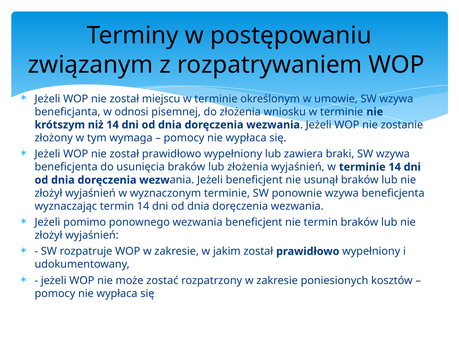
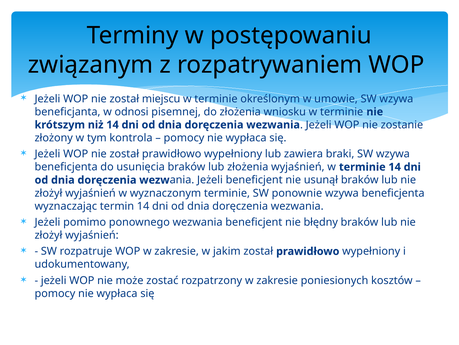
wymaga: wymaga -> kontrola (131, 138)
nie termin: termin -> błędny (321, 222)
